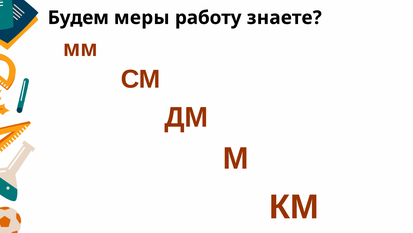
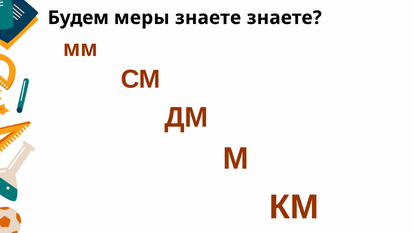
меры работу: работу -> знаете (208, 18)
